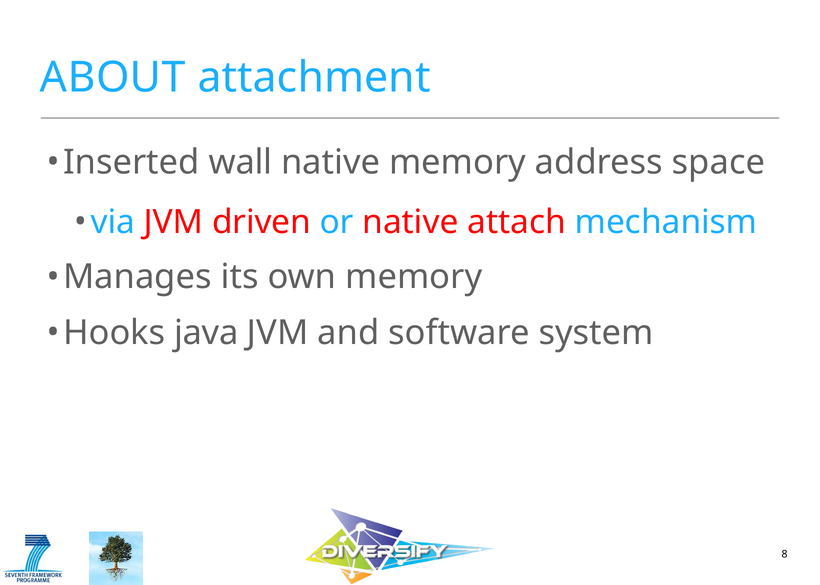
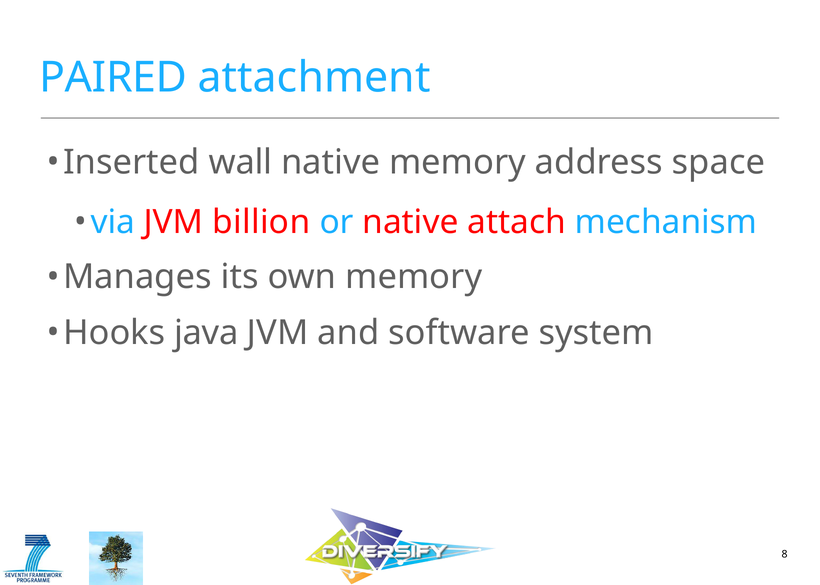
ABOUT: ABOUT -> PAIRED (113, 78)
driven: driven -> billion (261, 222)
